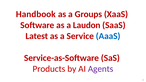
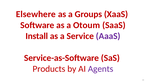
Handbook: Handbook -> Elsewhere (36, 14)
Laudon: Laudon -> Otoum (87, 25)
Latest: Latest -> Install (37, 36)
AaaS colour: blue -> purple (108, 36)
